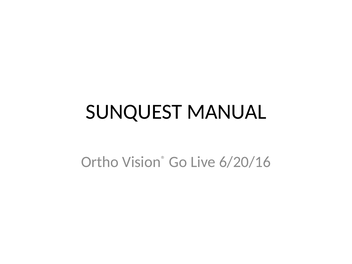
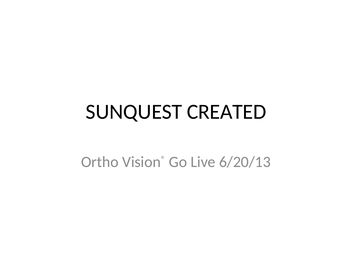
MANUAL: MANUAL -> CREATED (227, 112)
6/20/16: 6/20/16 -> 6/20/13 (245, 162)
